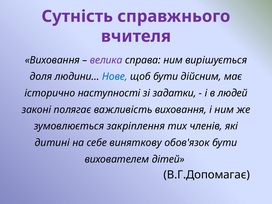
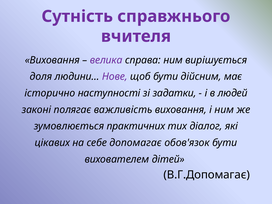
Нове colour: blue -> purple (115, 77)
закріплення: закріплення -> практичних (136, 126)
членів: членів -> діалог (206, 126)
дитині: дитині -> цікавих (52, 143)
виняткову: виняткову -> допомагає (136, 143)
